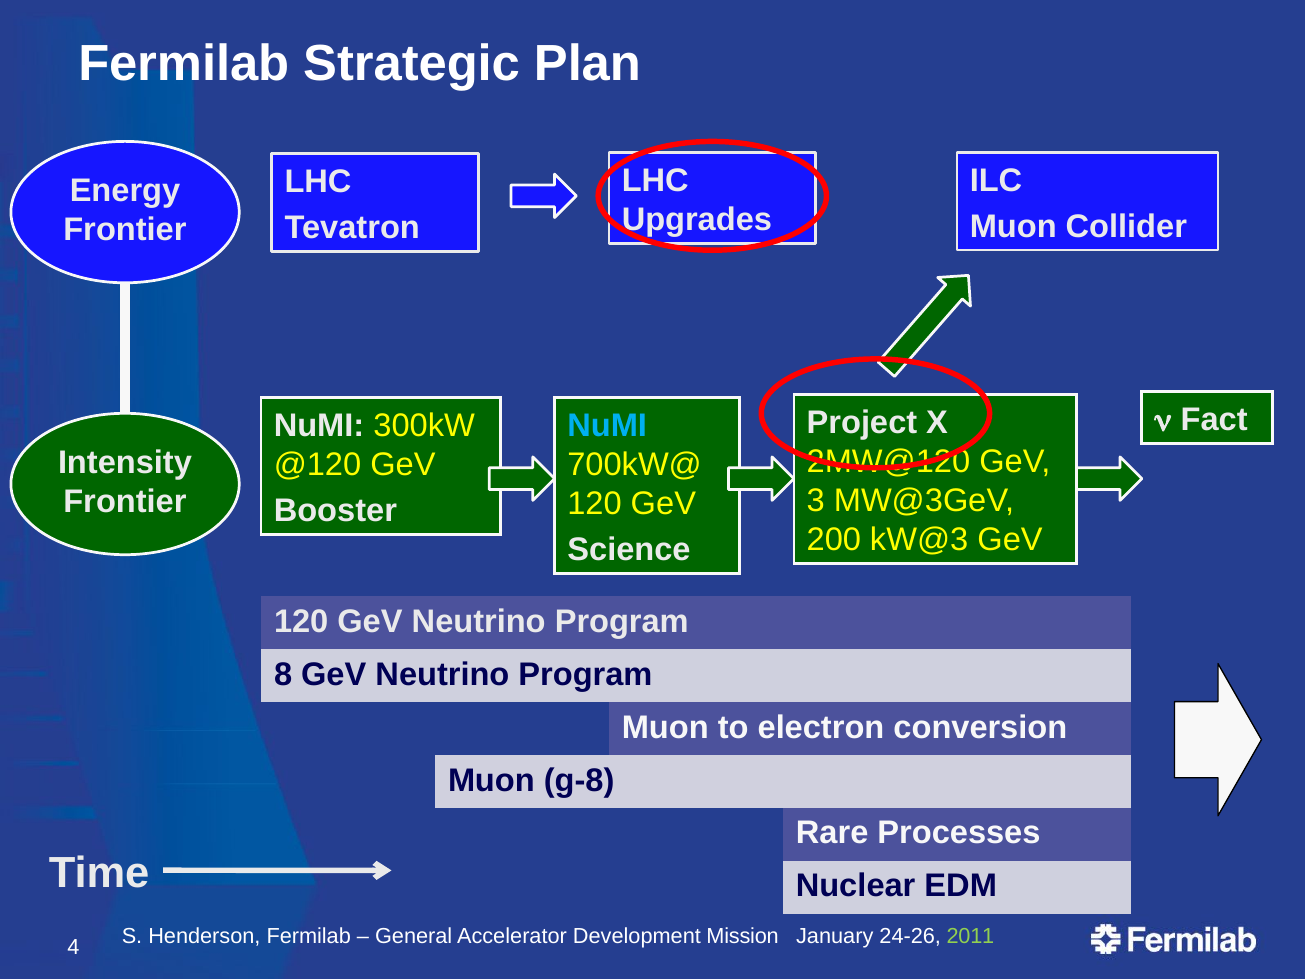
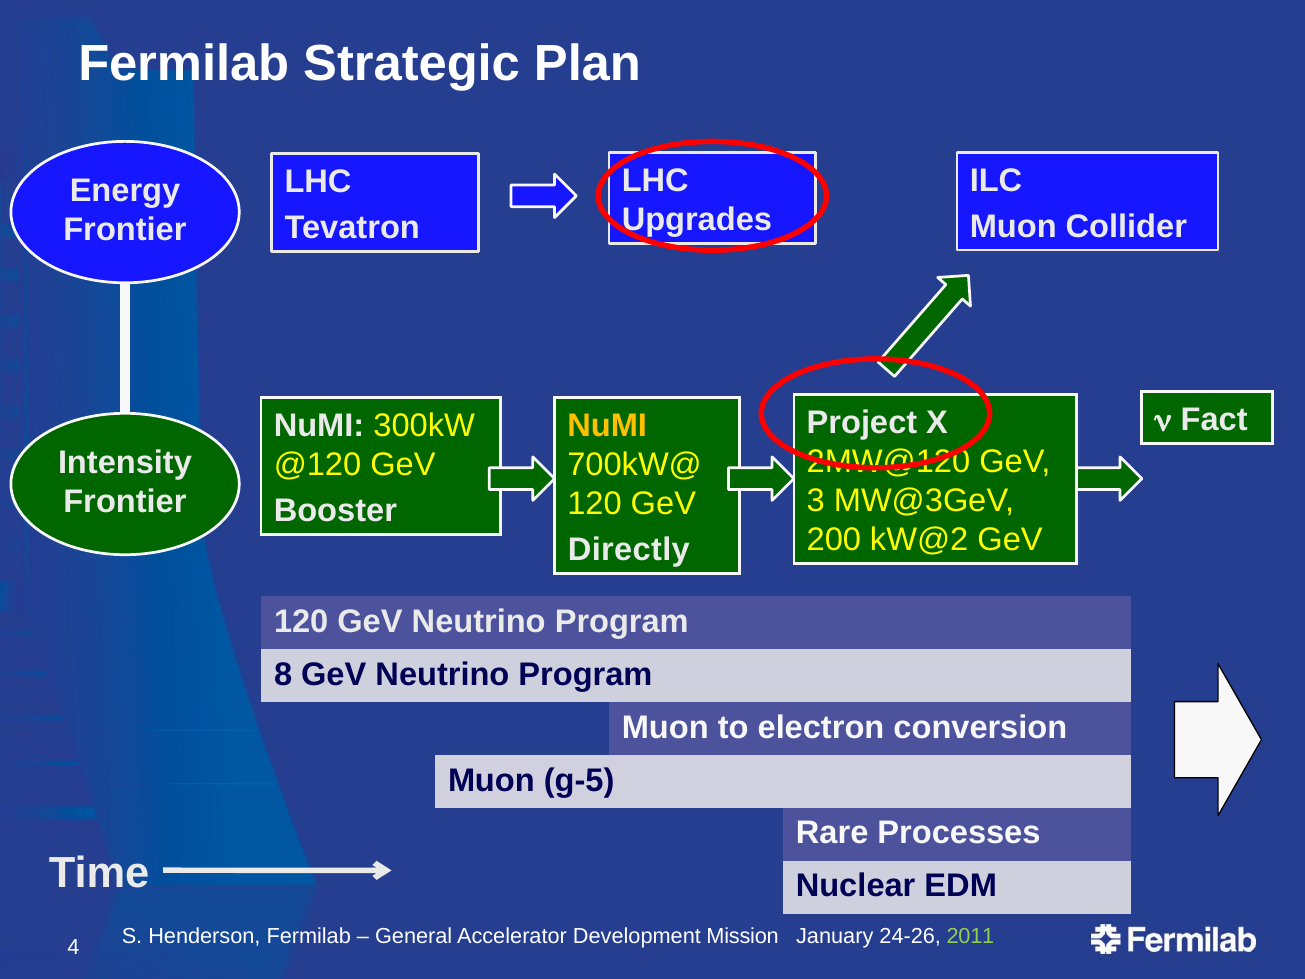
NuMI colour: light blue -> yellow (607, 425)
kW@3: kW@3 -> kW@2 (919, 540)
Science: Science -> Directly (629, 549)
g-8: g-8 -> g-5 (579, 780)
